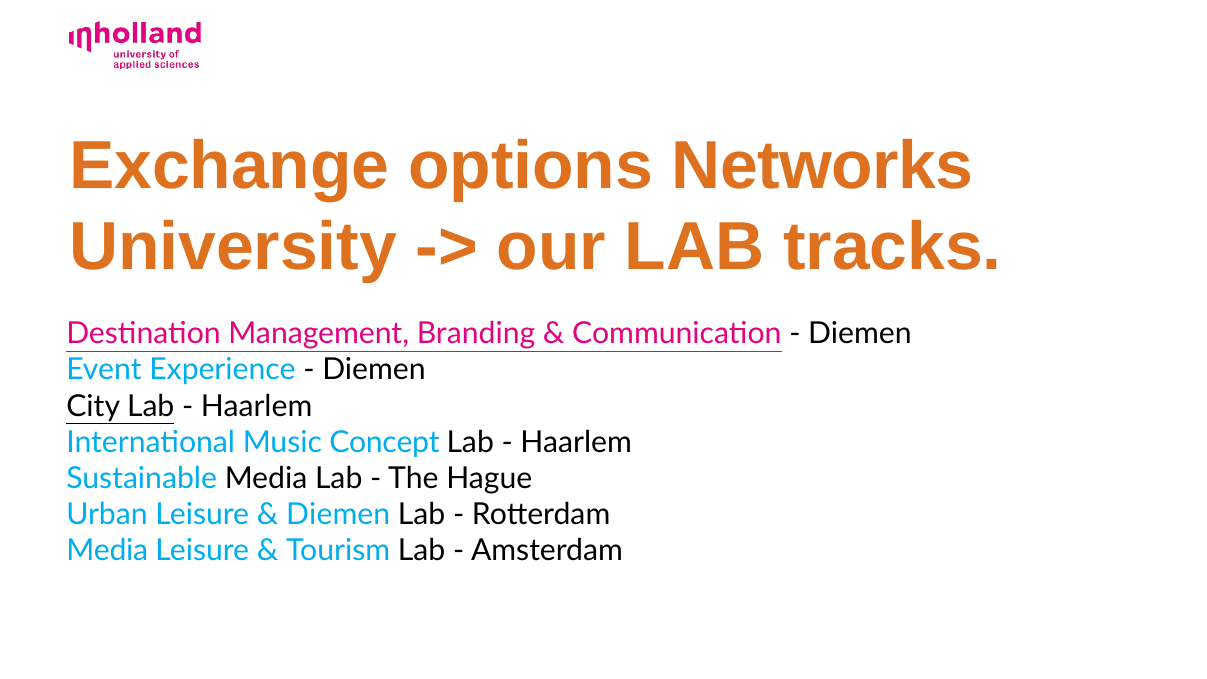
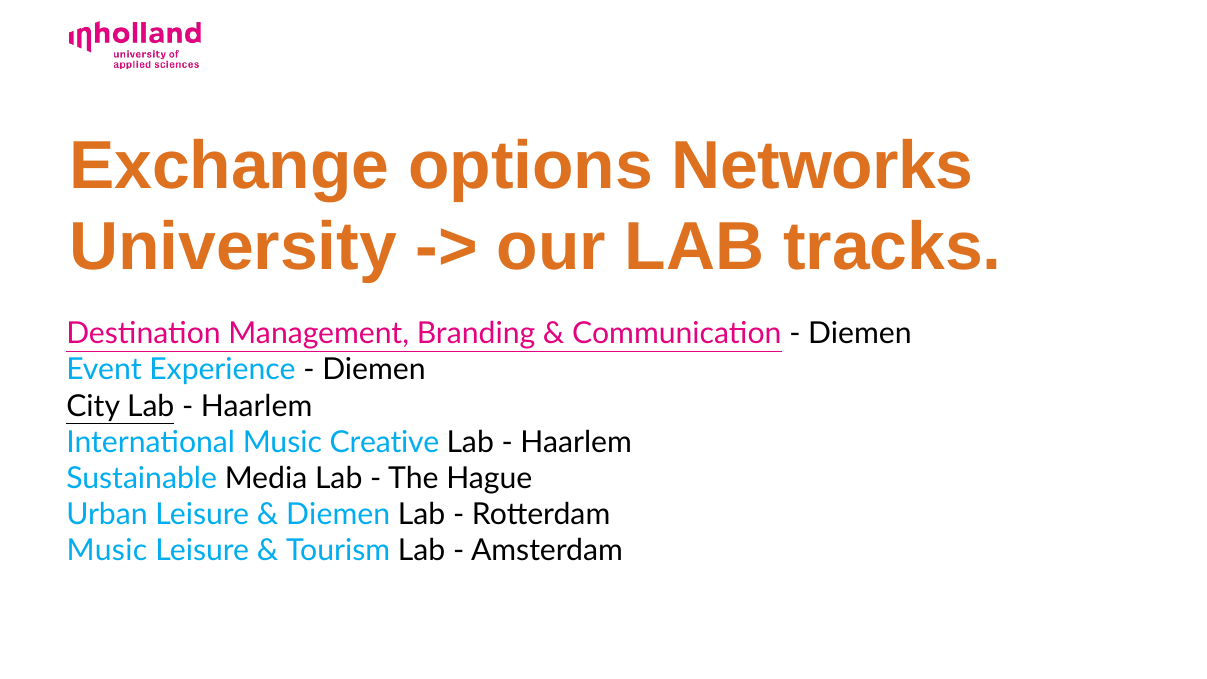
Concept: Concept -> Creative (384, 442)
Media: Media -> Music (107, 551)
